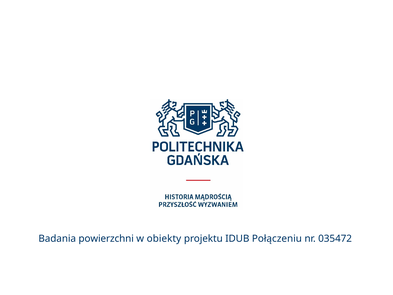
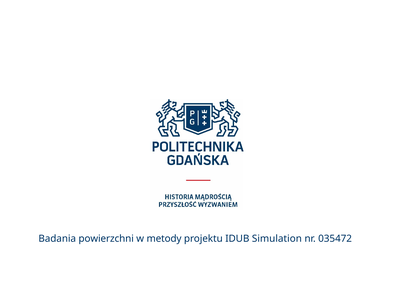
obiekty: obiekty -> metody (164, 239)
Połączeniu: Połączeniu -> Simulation (277, 239)
